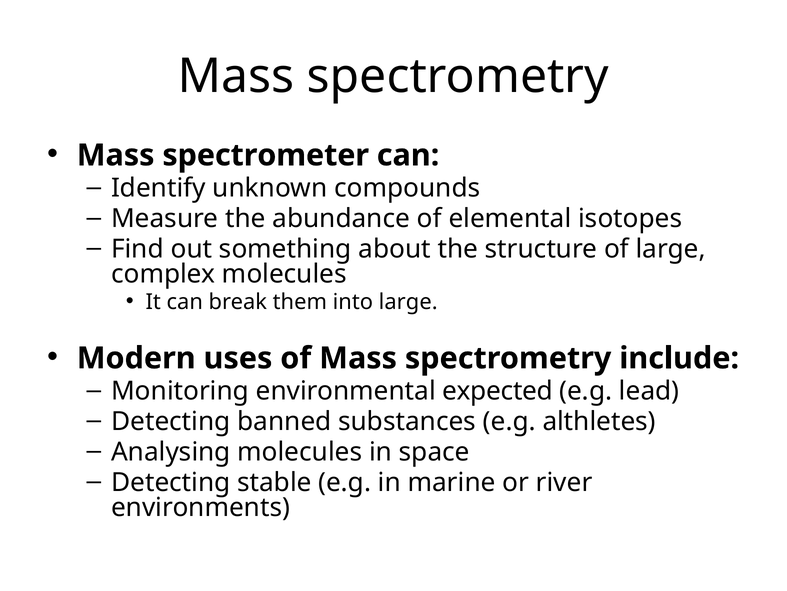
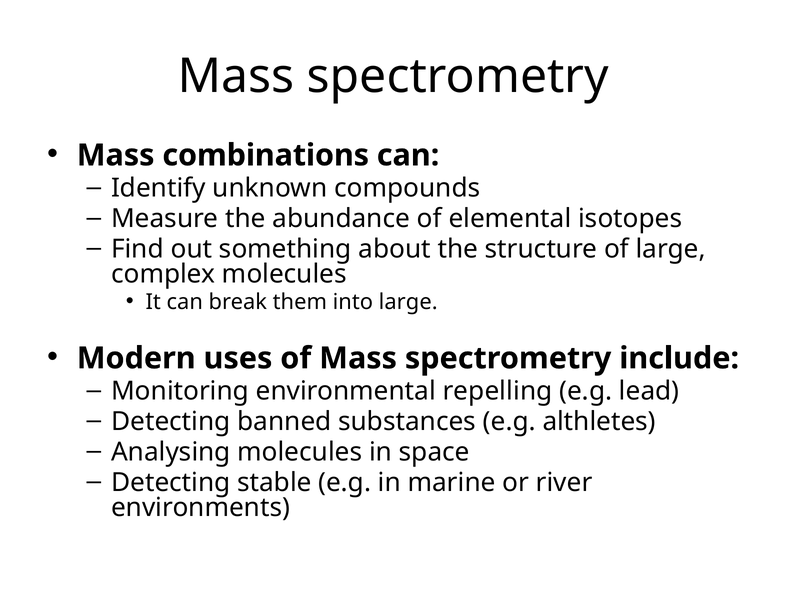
spectrometer: spectrometer -> combinations (266, 155)
expected: expected -> repelling (498, 391)
